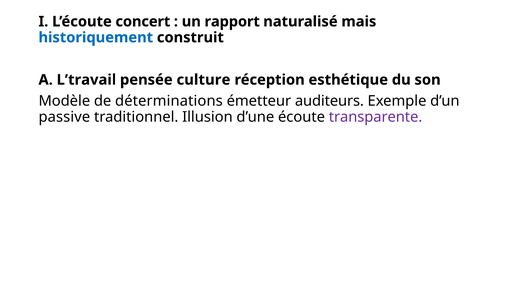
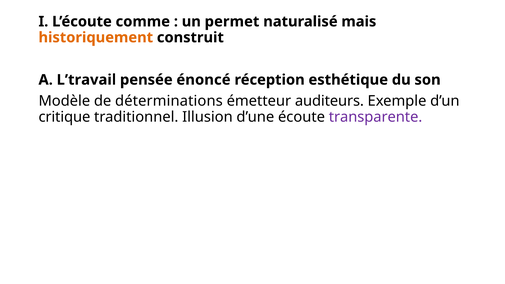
concert: concert -> comme (143, 22)
rapport: rapport -> permet (232, 22)
historiquement colour: blue -> orange (96, 37)
culture: culture -> énoncé (203, 80)
passive: passive -> critique (64, 117)
